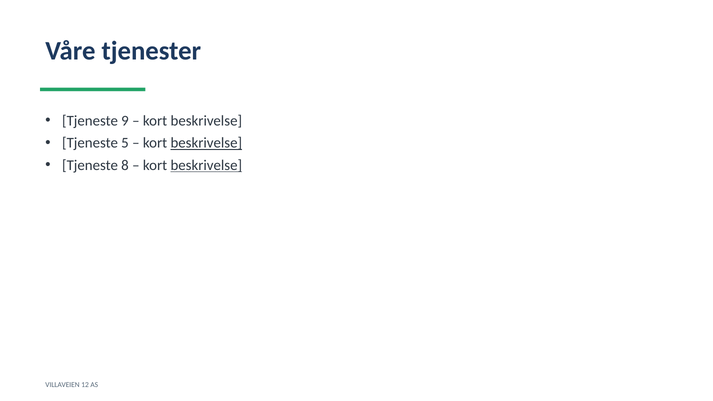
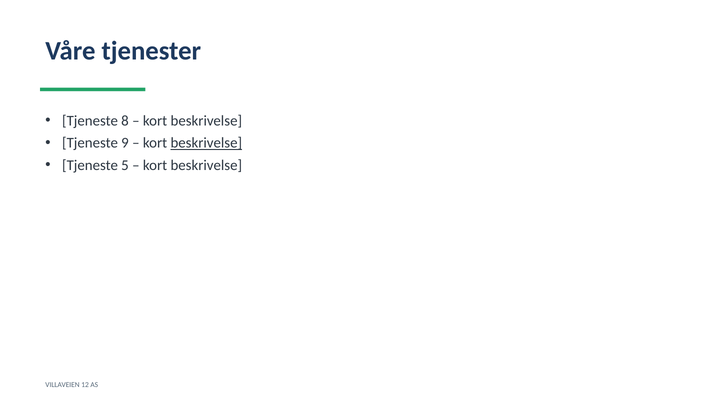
9: 9 -> 8 (125, 121)
5: 5 -> 9 (125, 143)
8: 8 -> 5 (125, 165)
beskrivelse underline: present -> none (206, 165)
